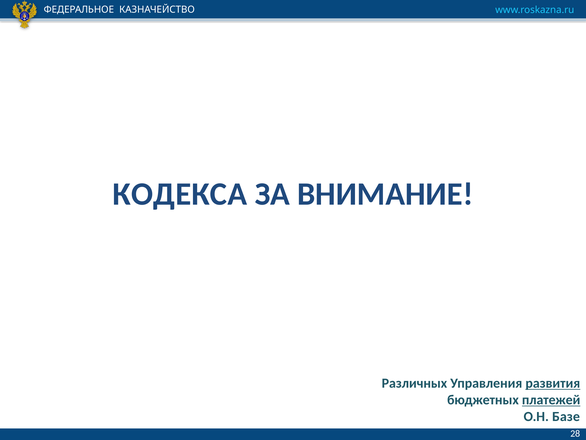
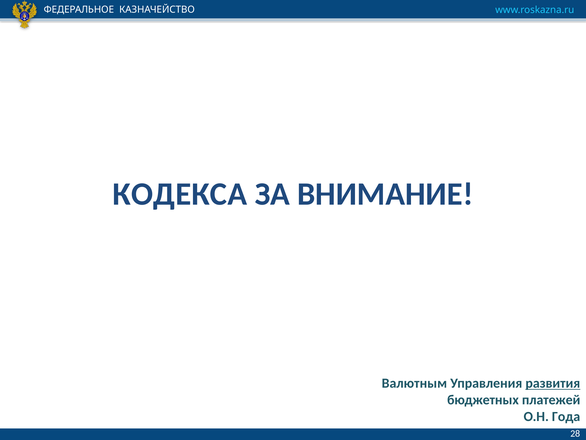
Различных: Различных -> Валютным (414, 383)
платежей underline: present -> none (551, 400)
Базе: Базе -> Года (566, 416)
